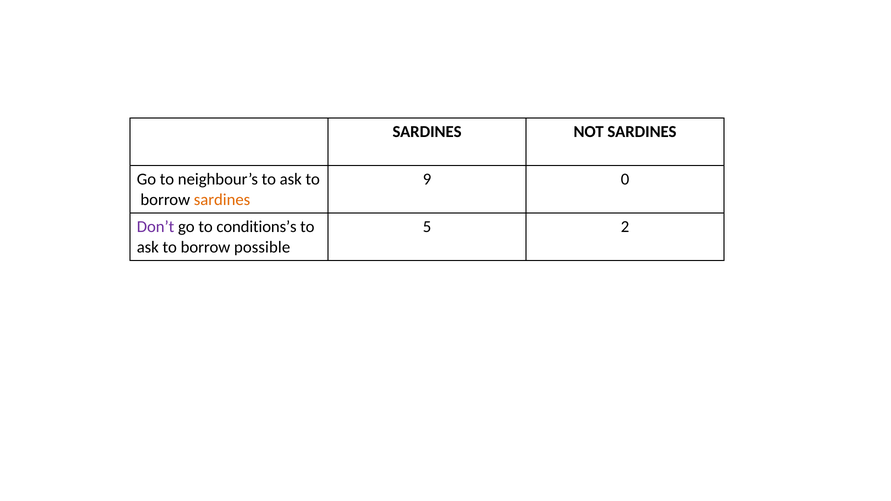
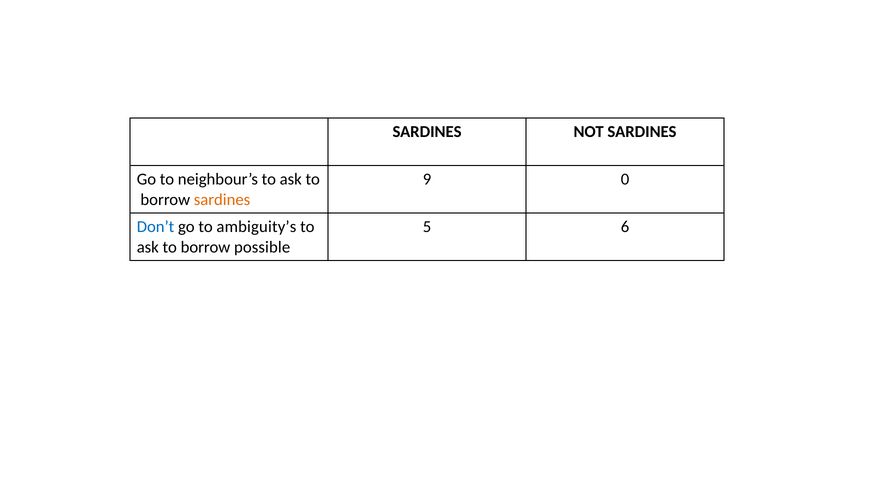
Don’t colour: purple -> blue (156, 227)
conditions’s: conditions’s -> ambiguity’s (256, 227)
2: 2 -> 6 (625, 227)
